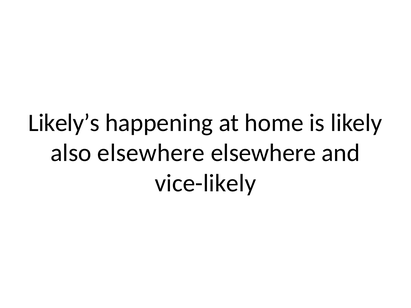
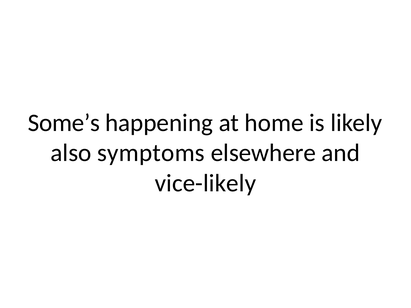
Likely’s: Likely’s -> Some’s (64, 123)
also elsewhere: elsewhere -> symptoms (151, 153)
